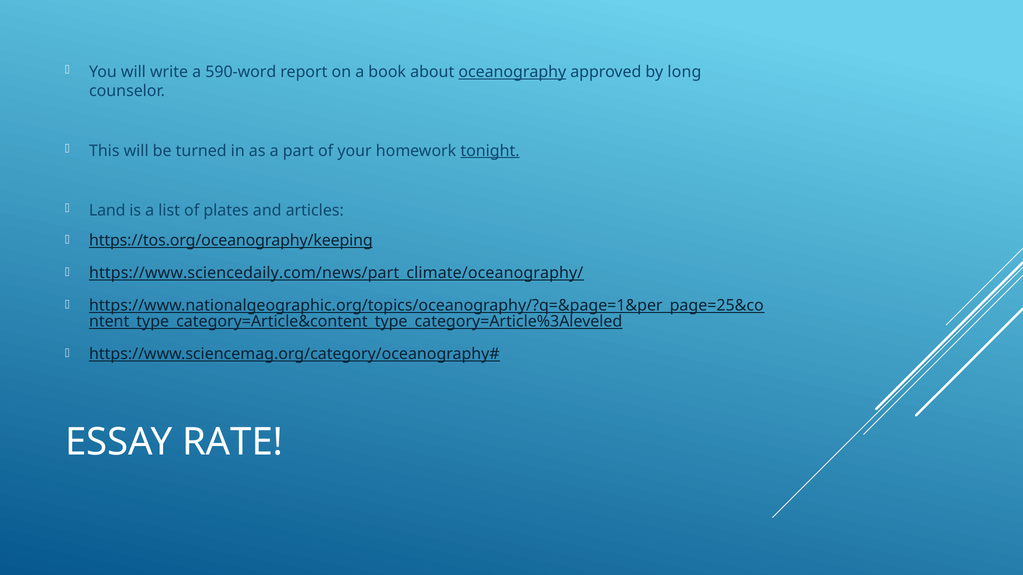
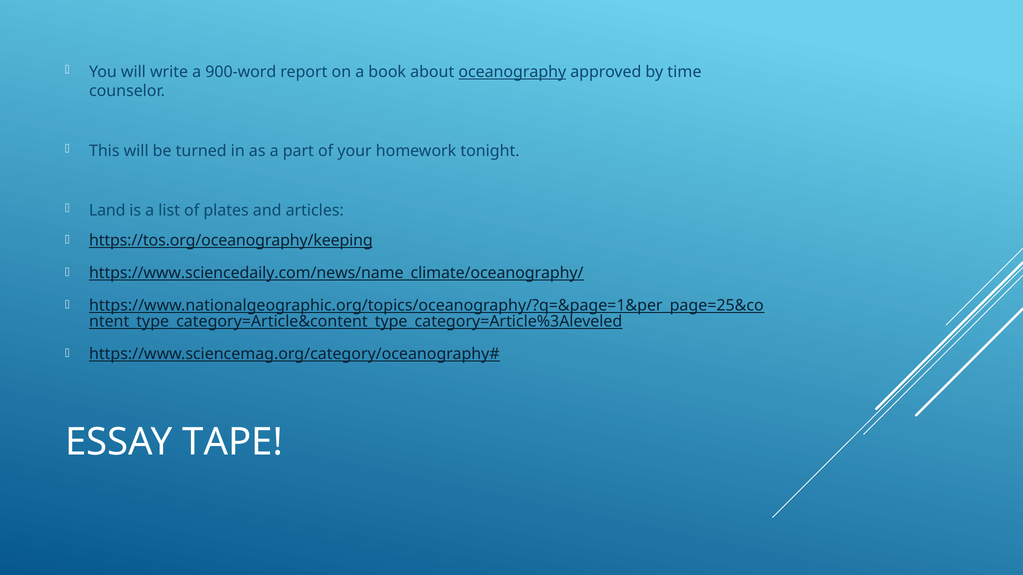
590-word: 590-word -> 900-word (241, 72)
long: long -> time (684, 72)
tonight underline: present -> none (490, 151)
https://www.sciencedaily.com/news/part_climate/oceanography/: https://www.sciencedaily.com/news/part_climate/oceanography/ -> https://www.sciencedaily.com/news/name_climate/oceanography/ (336, 273)
RATE: RATE -> TAPE (233, 442)
